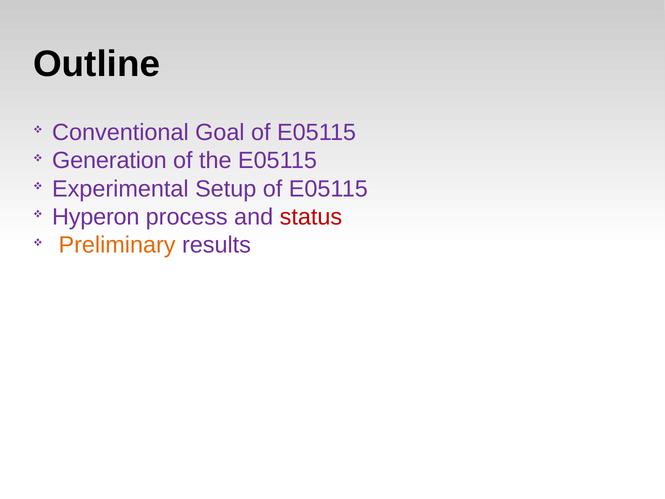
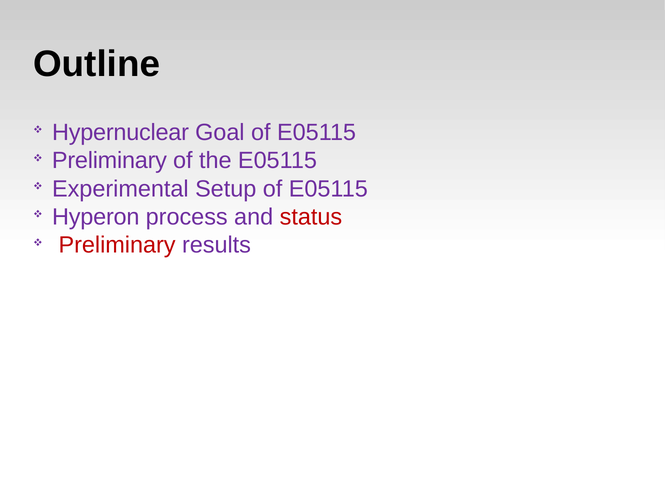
Conventional: Conventional -> Hypernuclear (121, 132)
Generation: Generation -> Preliminary (109, 161)
Preliminary colour: orange -> red (117, 245)
